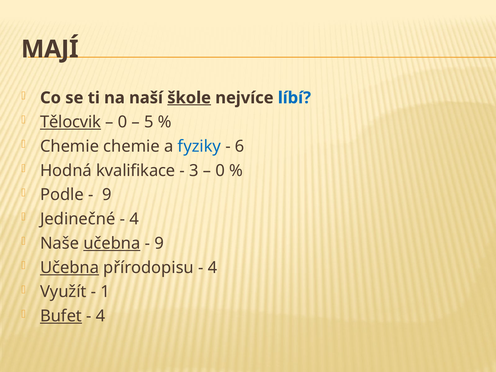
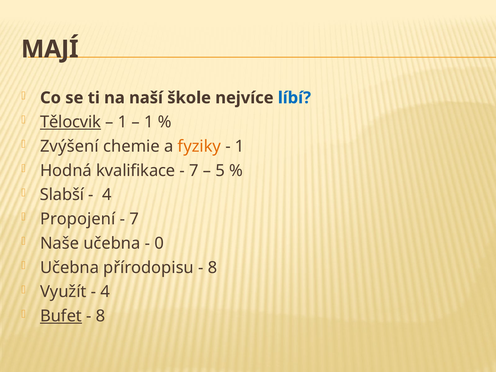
škole underline: present -> none (189, 98)
0: 0 -> 1 (123, 122)
5: 5 -> 1 (149, 122)
Chemie: Chemie -> Zvýšení (69, 146)
fyziky colour: blue -> orange (199, 146)
6: 6 -> 1 (240, 146)
3: 3 -> 7 (194, 171)
0: 0 -> 5 (220, 171)
Podle: Podle -> Slabší (62, 195)
9: 9 -> 4 (107, 195)
Jedinečné: Jedinečné -> Propojení (78, 219)
4: 4 -> 7 (134, 219)
učebna underline: present -> none (112, 243)
9: 9 -> 0 (159, 243)
Učebna underline: present -> none (70, 268)
4: 4 -> 8 (212, 268)
1: 1 -> 4 (105, 292)
4: 4 -> 8 (101, 316)
